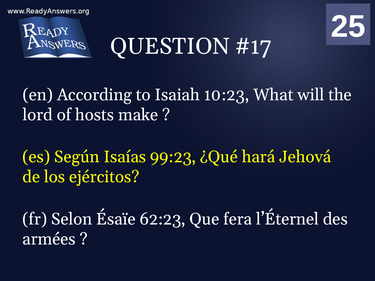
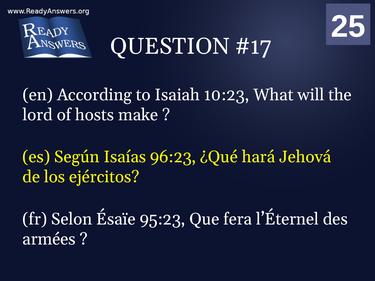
99:23: 99:23 -> 96:23 (173, 157)
62:23: 62:23 -> 95:23 (163, 219)
